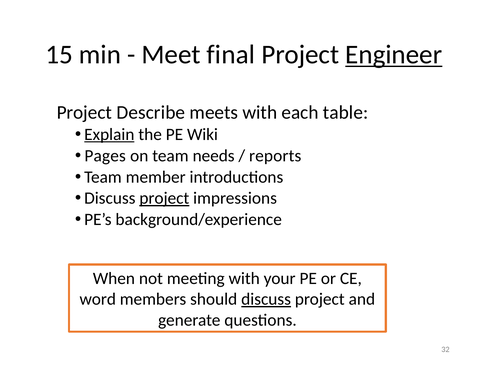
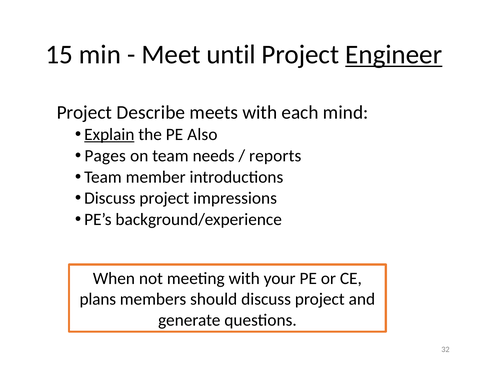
final: final -> until (231, 55)
table: table -> mind (346, 112)
Wiki: Wiki -> Also (202, 134)
project underline: present -> none (164, 198)
word: word -> plans (98, 299)
discuss underline: present -> none (266, 299)
